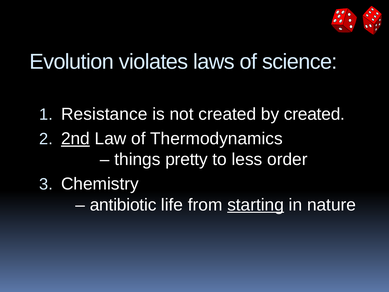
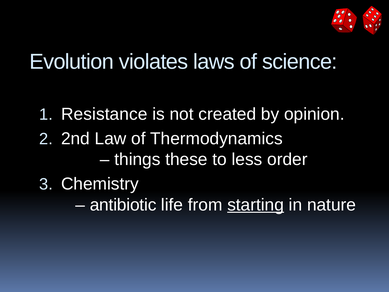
by created: created -> opinion (314, 114)
2nd underline: present -> none (75, 139)
pretty: pretty -> these (186, 159)
